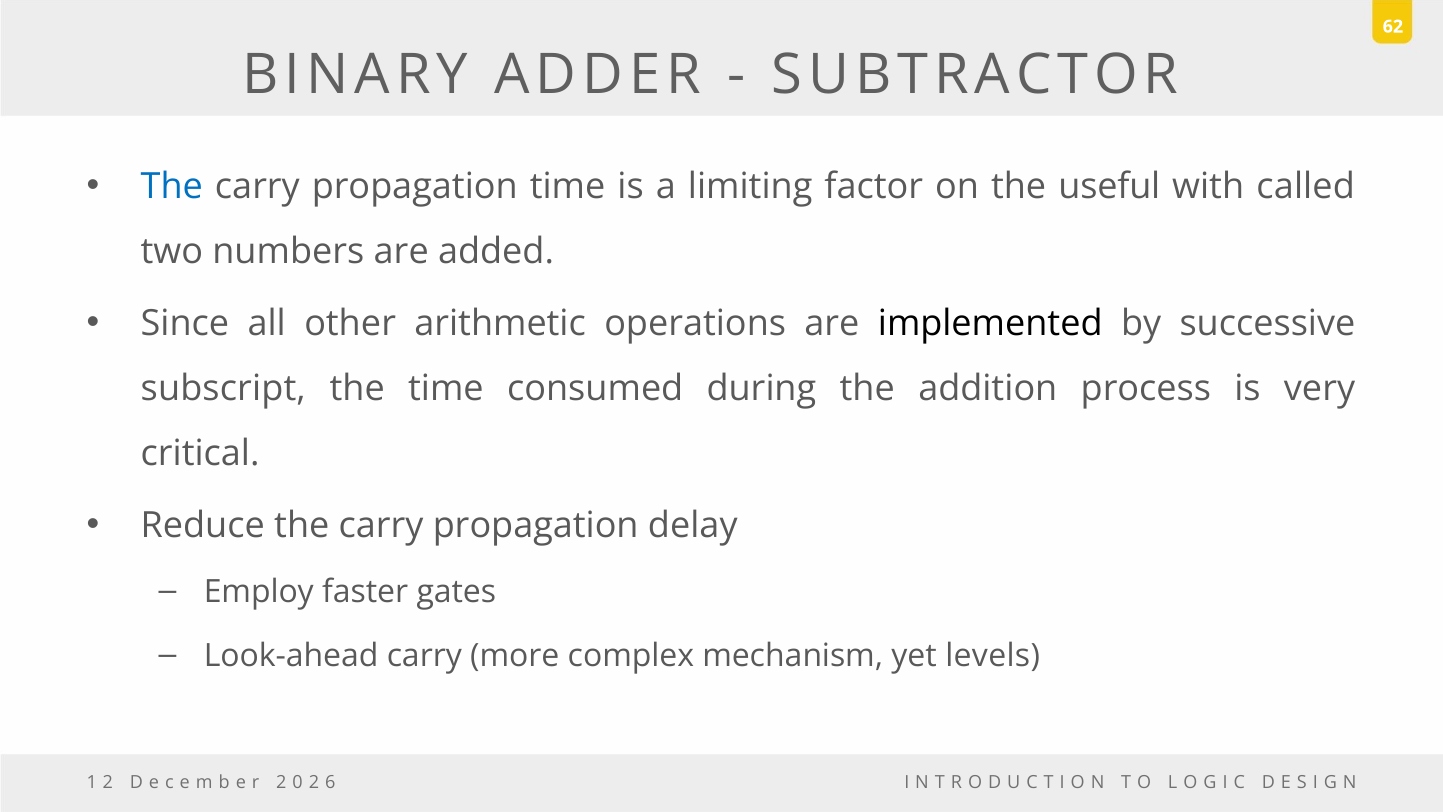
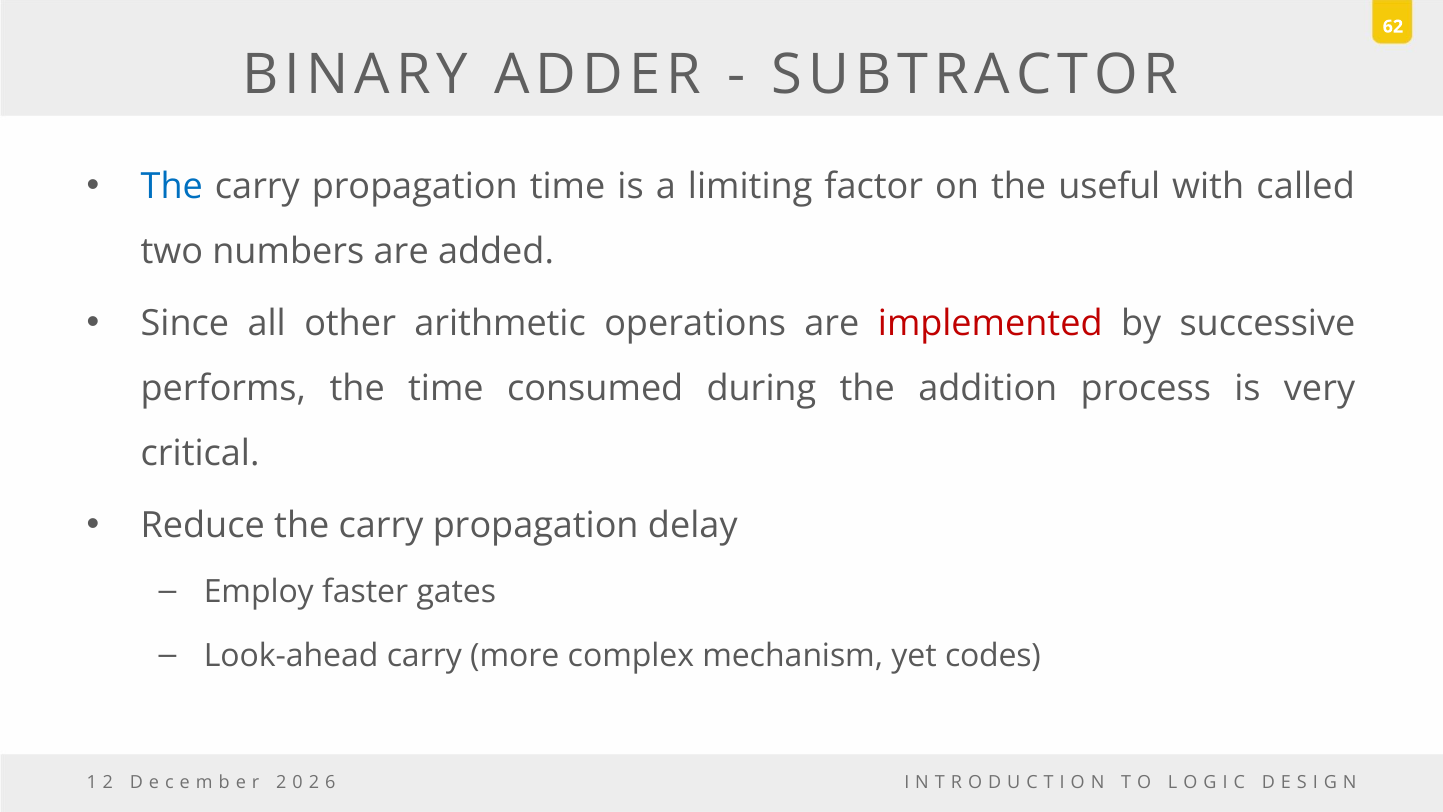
implemented colour: black -> red (990, 323)
subscript: subscript -> performs (223, 388)
levels: levels -> codes (993, 655)
